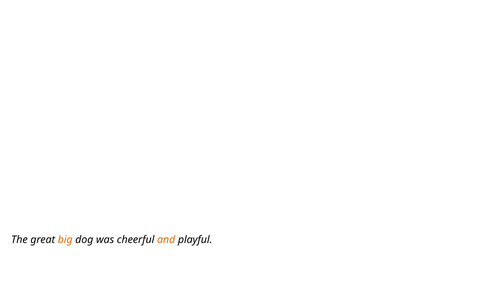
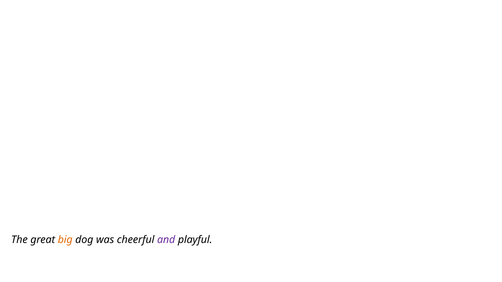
and colour: orange -> purple (166, 240)
